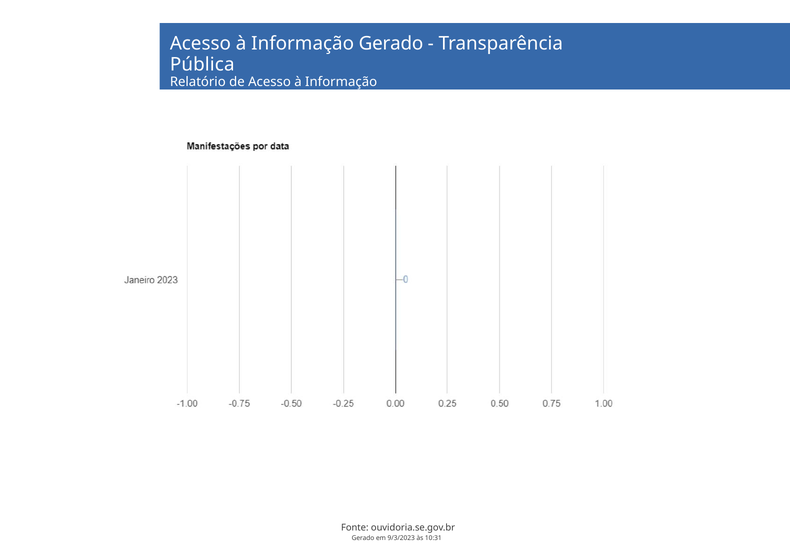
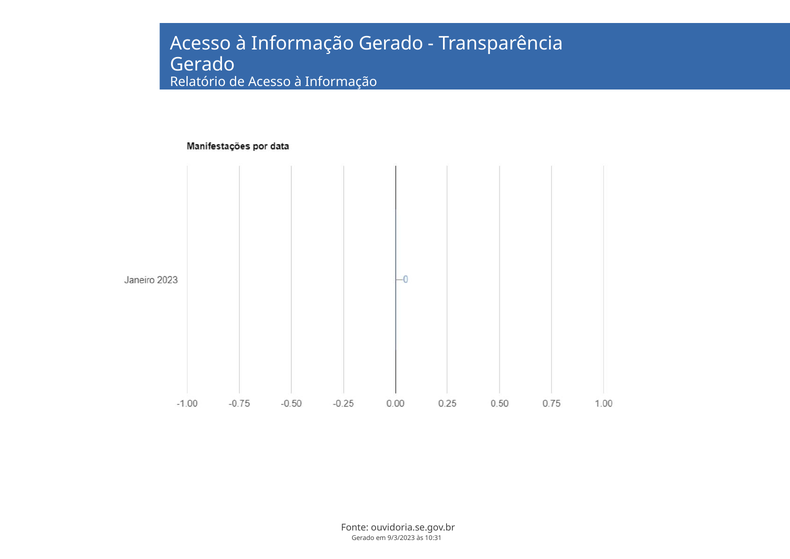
Pública: Pública -> Gerado (202, 65)
